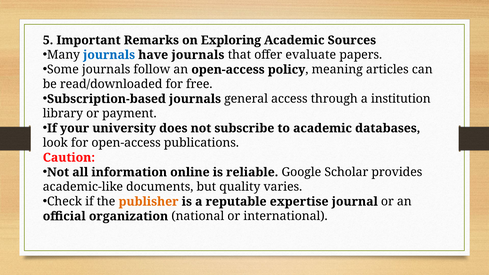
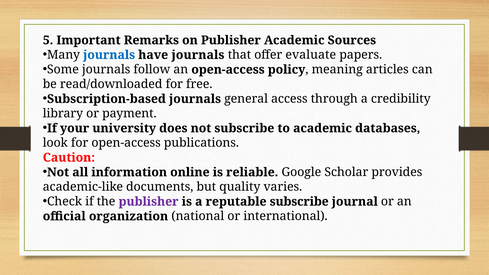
on Exploring: Exploring -> Publisher (231, 40)
institution: institution -> credibility (401, 99)
publisher colour: orange -> purple (149, 202)
reputable expertise: expertise -> subscribe (299, 202)
